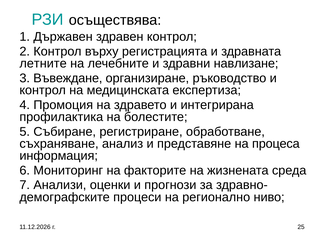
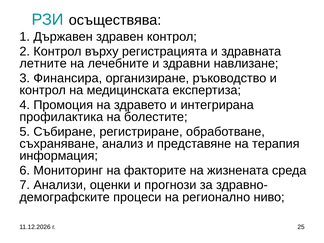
Въвеждане: Въвеждане -> Финансира (68, 78)
процеса: процеса -> терапия (276, 144)
